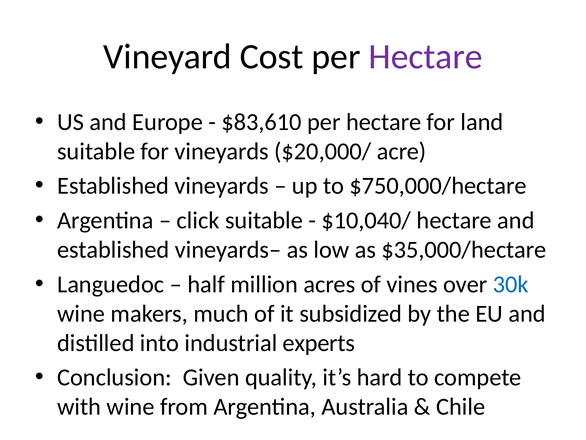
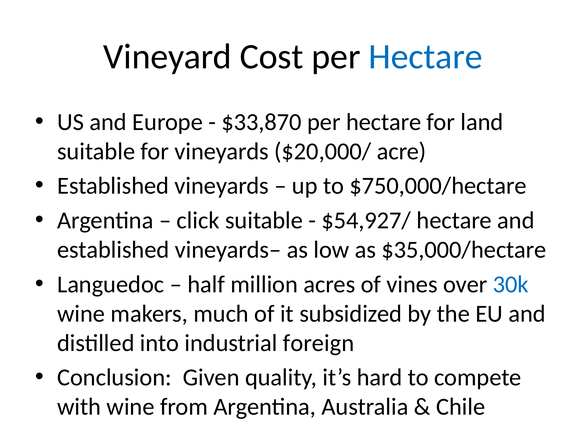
Hectare colour: purple -> blue (426, 57)
$83,610: $83,610 -> $33,870 (261, 122)
$10,040/: $10,040/ -> $54,927/ (366, 220)
experts: experts -> foreign (319, 343)
